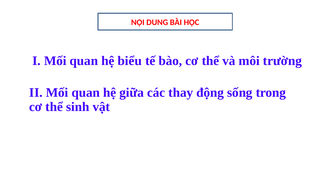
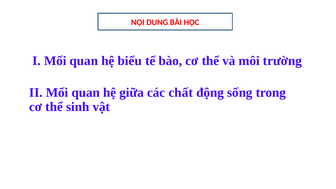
thay: thay -> chất (181, 93)
